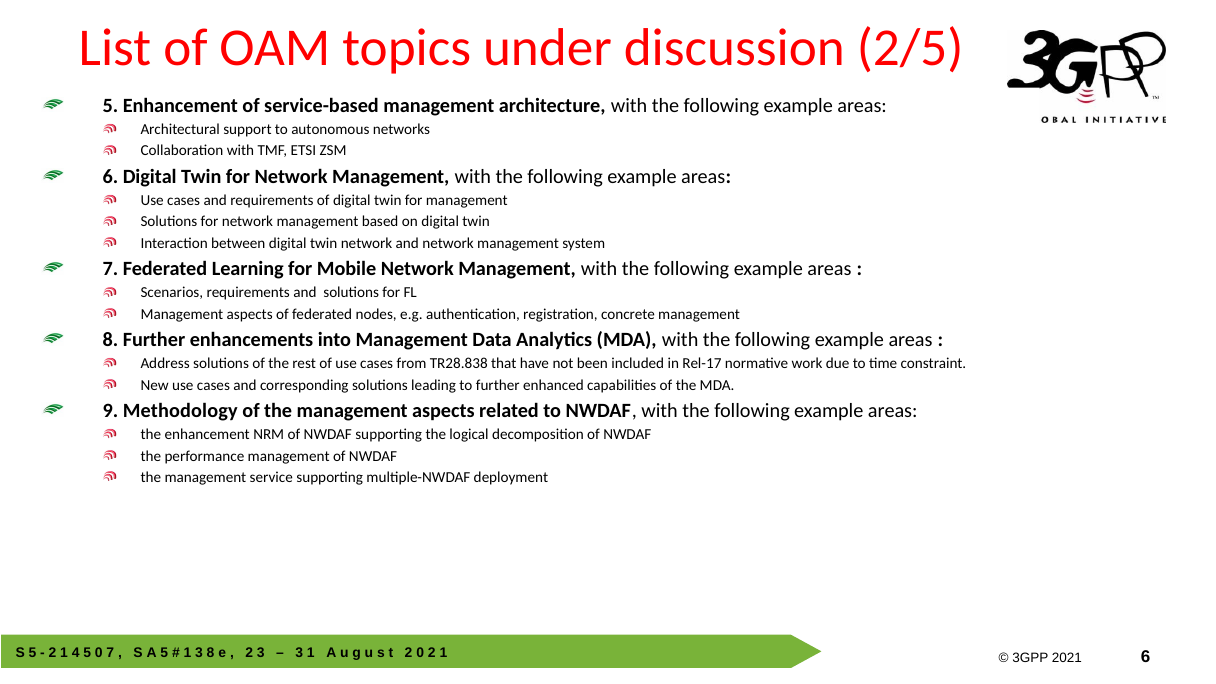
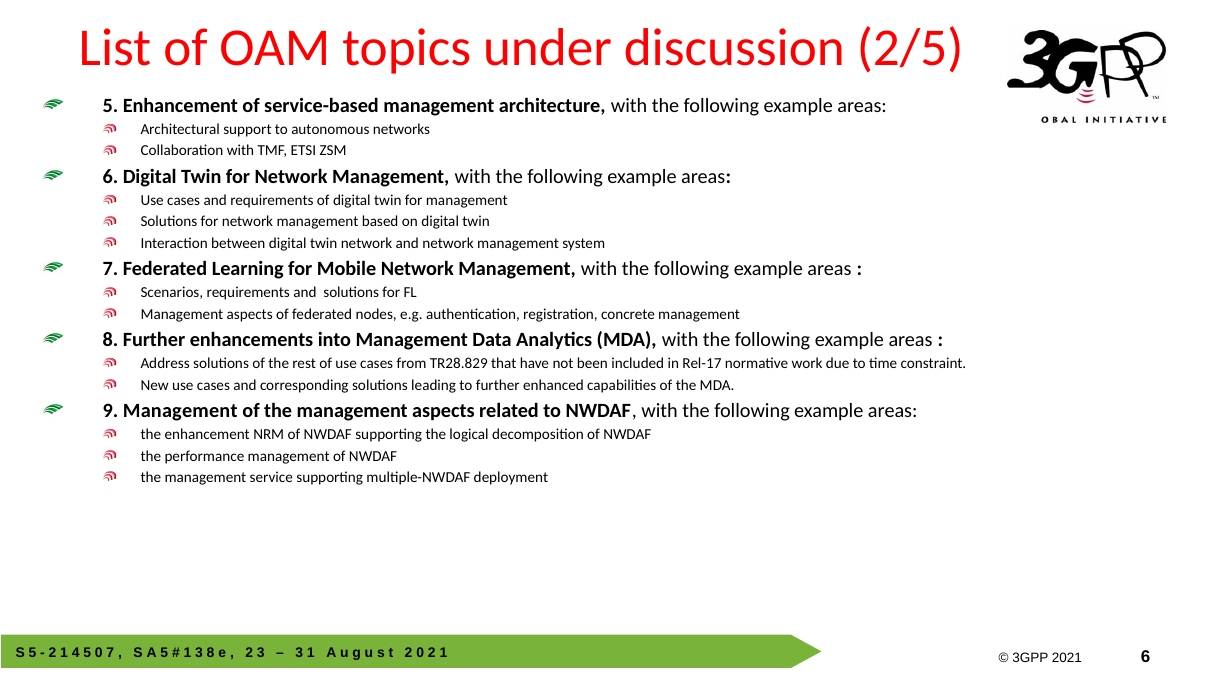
TR28.838: TR28.838 -> TR28.829 (459, 364)
9 Methodology: Methodology -> Management (180, 411)
